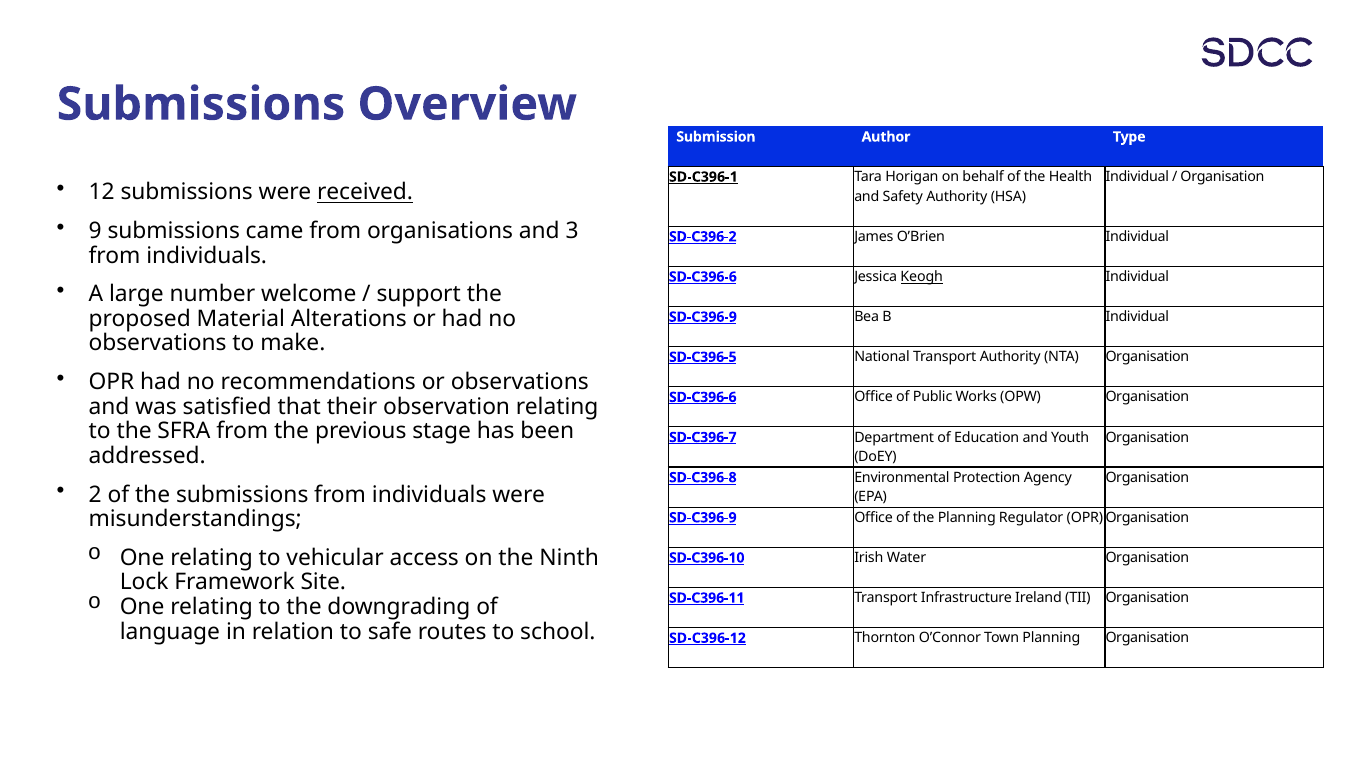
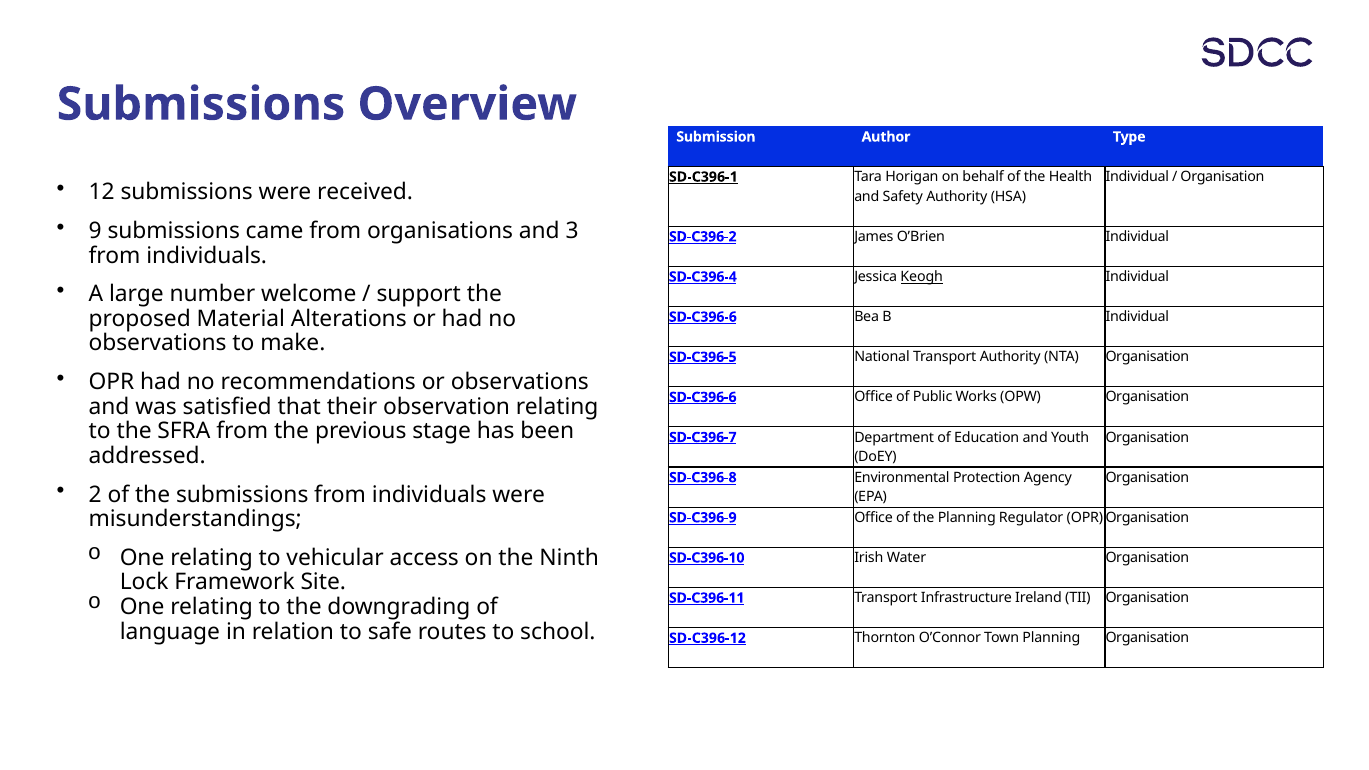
received underline: present -> none (365, 192)
SD-C396-6: SD-C396-6 -> SD-C396-4 (703, 277)
SD-C396-9: SD-C396-9 -> SD-C396-6 (703, 317)
